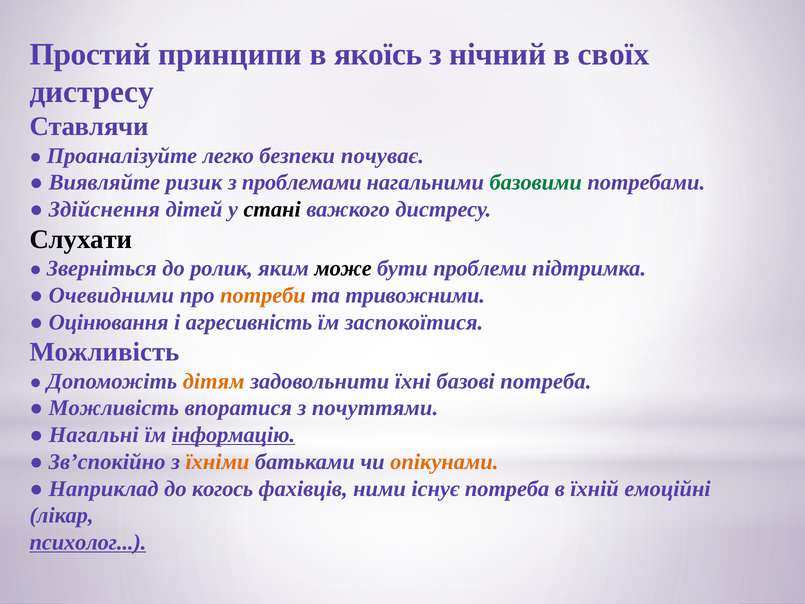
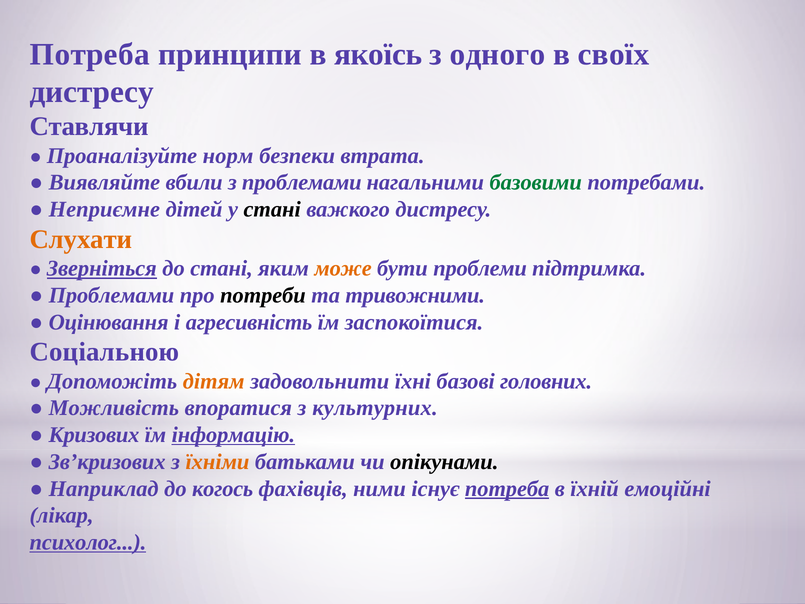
Простий: Простий -> Потреба (90, 54)
нічний: нічний -> одного (498, 54)
легко: легко -> норм (228, 156)
почуває: почуває -> втрата (383, 156)
ризик: ризик -> вбили (194, 182)
Здійснення: Здійснення -> Неприємне (104, 209)
Слухати colour: black -> orange (81, 239)
Зверніться underline: none -> present (102, 268)
до ролик: ролик -> стані (221, 268)
може colour: black -> orange (343, 268)
Очевидними: Очевидними -> Проблемами (111, 295)
потреби colour: orange -> black (263, 295)
Можливість: Можливість -> Соціальною (105, 352)
базові потреба: потреба -> головних (546, 381)
почуттями: почуттями -> культурних (375, 408)
Нагальні: Нагальні -> Кризових (94, 435)
Зв’спокійно: Зв’спокійно -> Зв’кризових (107, 462)
опікунами colour: orange -> black (444, 462)
потреба underline: none -> present (507, 488)
